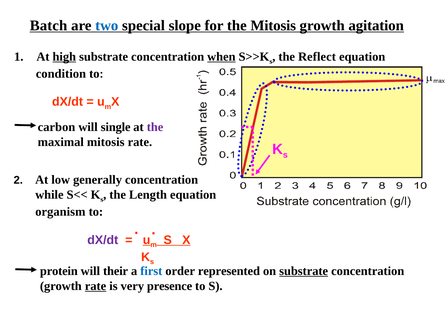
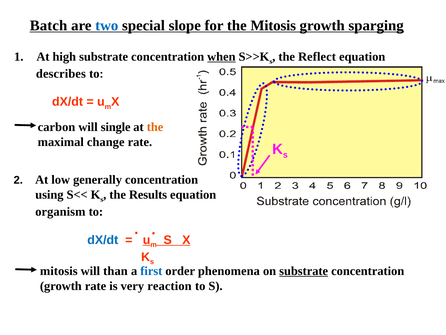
agitation: agitation -> sparging (376, 25)
high underline: present -> none (64, 57)
condition: condition -> describes (61, 73)
the colour: purple -> orange (155, 127)
maximal mitosis: mitosis -> change (106, 142)
while: while -> using (49, 194)
Length: Length -> Results (148, 194)
dX/dt colour: purple -> blue (103, 240)
protein: protein -> mitosis (59, 271)
their: their -> than (115, 271)
represented: represented -> phenomena (229, 271)
rate underline: present -> none (96, 286)
presence: presence -> reaction (169, 286)
